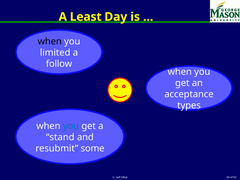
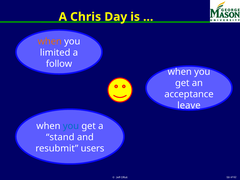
Least: Least -> Chris (86, 17)
when colour: black -> orange (50, 41)
types: types -> leave (189, 105)
some: some -> users (93, 148)
